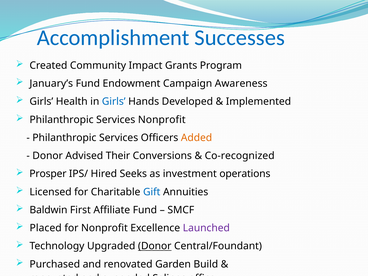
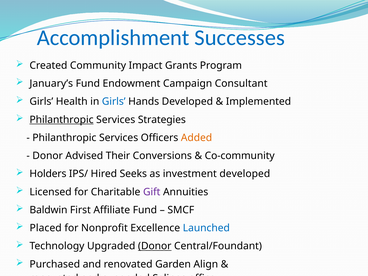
Awareness: Awareness -> Consultant (241, 84)
Philanthropic underline: none -> present (62, 120)
Services Nonprofit: Nonprofit -> Strategies (162, 120)
Co-recognized: Co-recognized -> Co-community (240, 156)
Prosper: Prosper -> Holders (48, 174)
investment operations: operations -> developed (245, 174)
Gift colour: blue -> purple (152, 192)
Launched colour: purple -> blue (206, 228)
Build: Build -> Align (206, 264)
